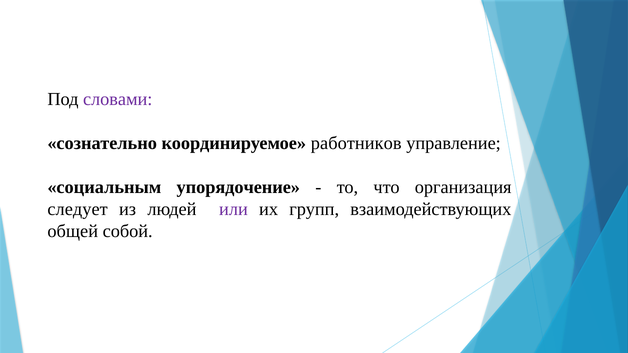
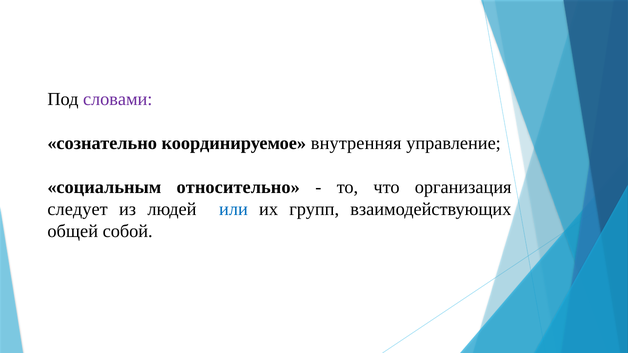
работников: работников -> внутренняя (356, 143)
упорядочение: упорядочение -> относительно (238, 187)
или colour: purple -> blue (233, 209)
